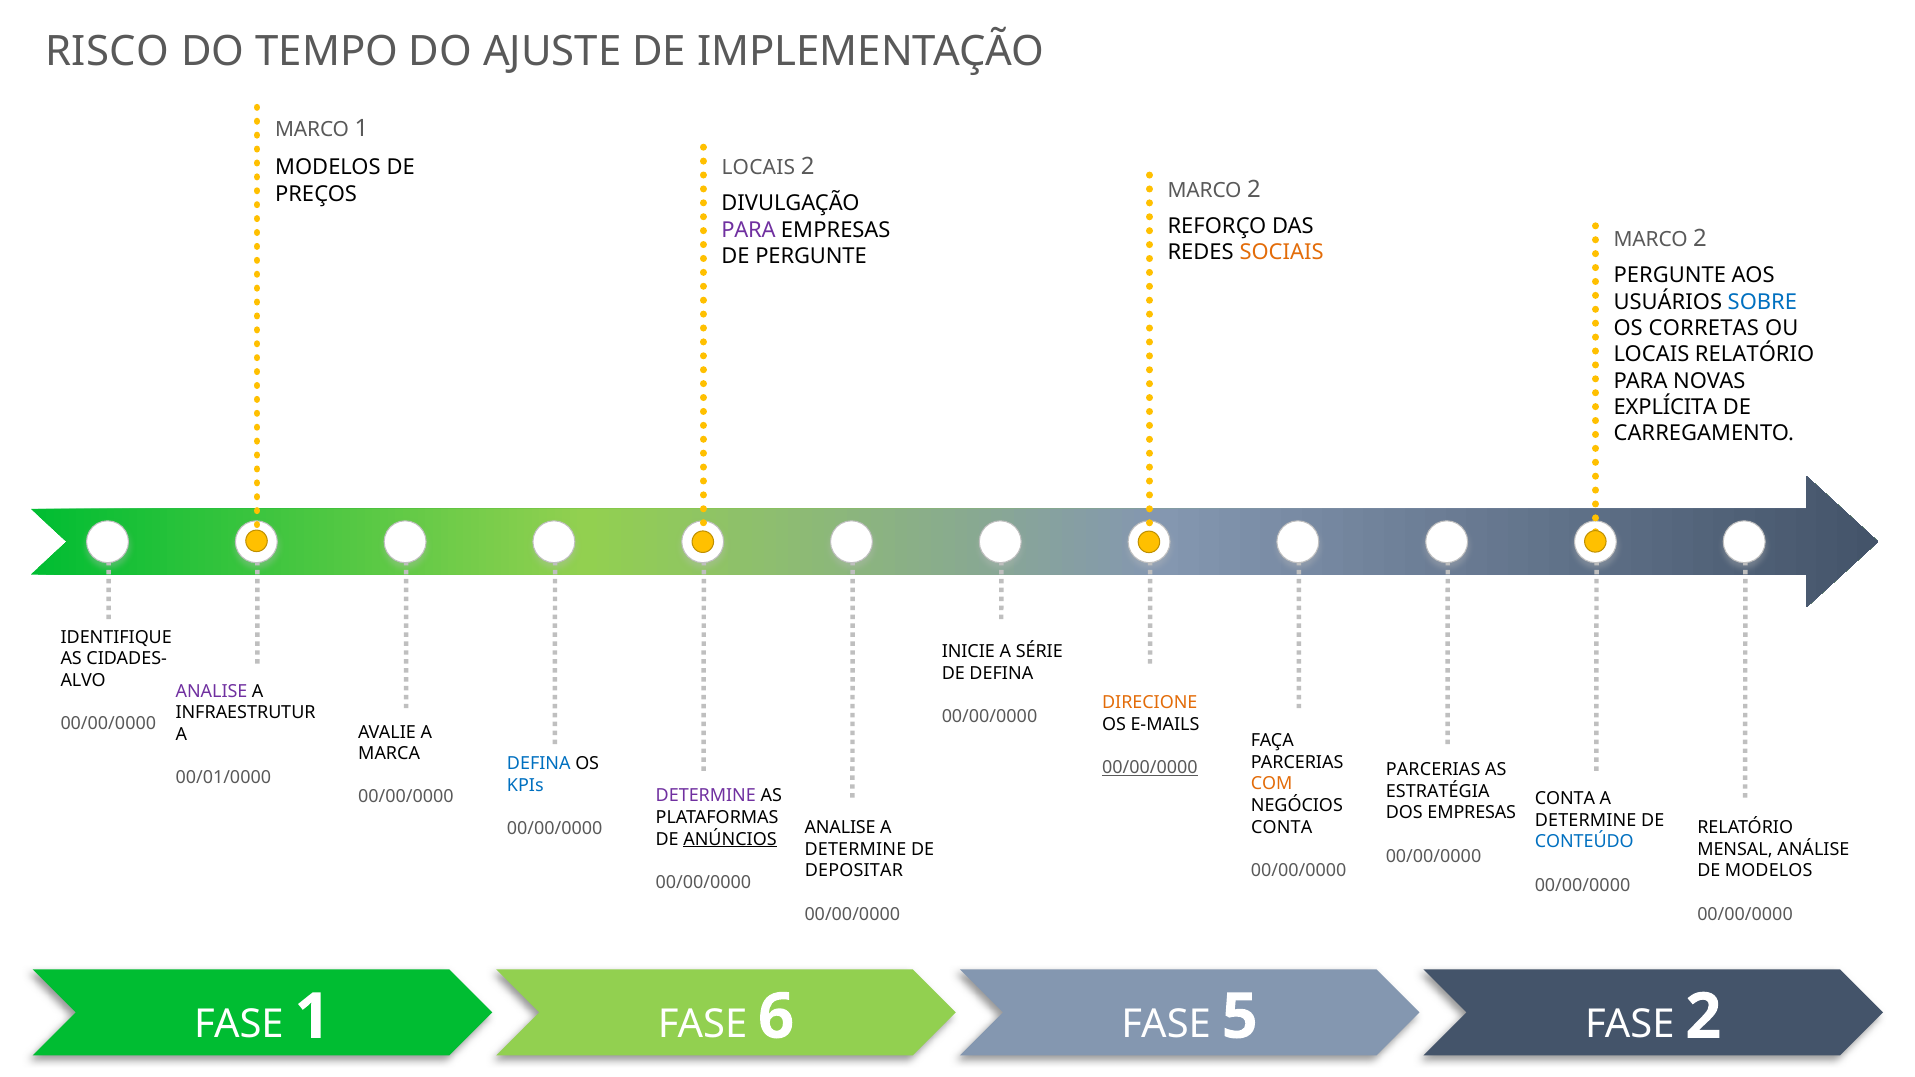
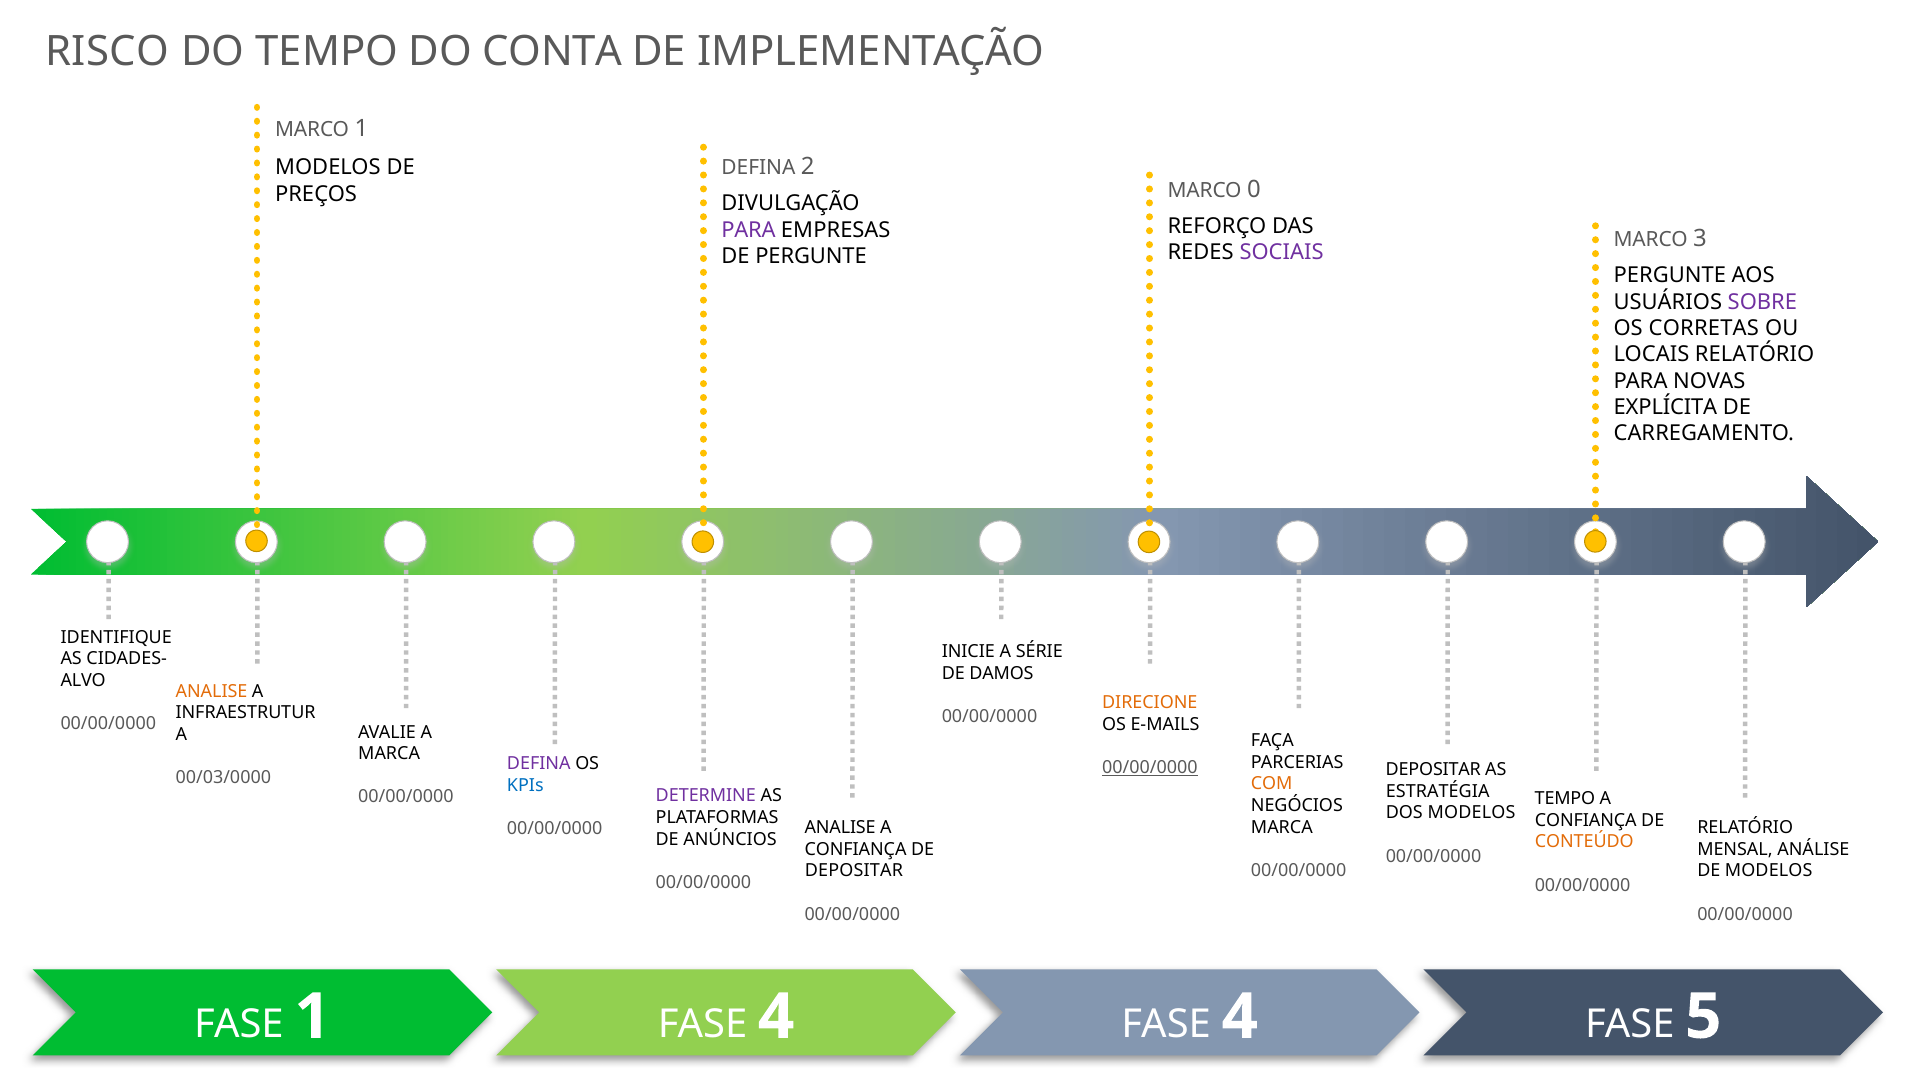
AJUSTE: AJUSTE -> CONTA (553, 52)
LOCAIS: LOCAIS -> DEFINA (758, 168)
2: 2 -> 0 (1254, 189)
2: 2 -> 3 (1700, 239)
SOCIAIS colour: orange -> purple (1282, 252)
SOBRE colour: blue -> purple (1762, 302)
DE DEFINA: DEFINA -> DAMOS (1001, 674)
ANALISE colour: purple -> orange (211, 691)
DEFINA colour: blue -> purple (539, 764)
PARCERIAS: PARCERIAS -> DEPOSITAR (1433, 770)
00/01/0000: 00/01/0000 -> 00/03/0000 (223, 778)
CONTA: CONTA -> TEMPO (1565, 799)
DOS EMPRESAS: EMPRESAS -> MODELOS (1472, 813)
DETERMINE: DETERMINE -> CONFIANÇA (1586, 821)
CONTA: CONTA -> MARCA (1282, 827)
ANÚNCIOS underline: present -> none (730, 839)
CONTEÚDO colour: blue -> orange (1584, 842)
DETERMINE: DETERMINE -> CONFIANÇA (856, 850)
1 FASE 6: 6 -> 4 (776, 1017)
5: 5 -> 4 (1240, 1017)
FASE 2: 2 -> 5 (1703, 1017)
